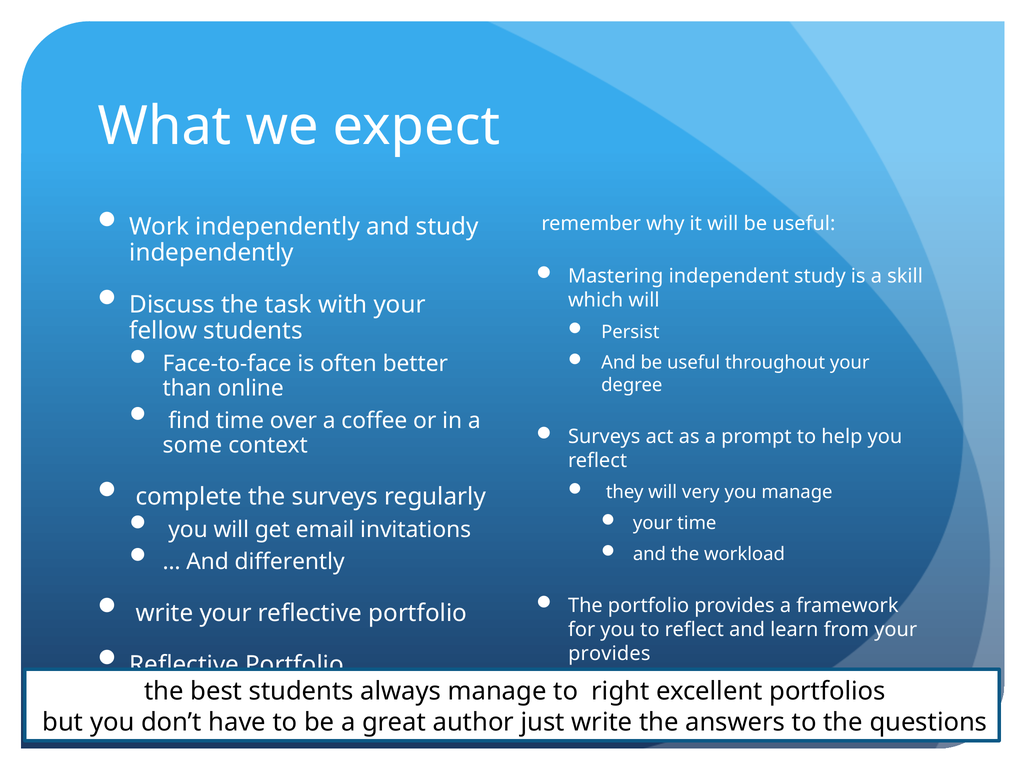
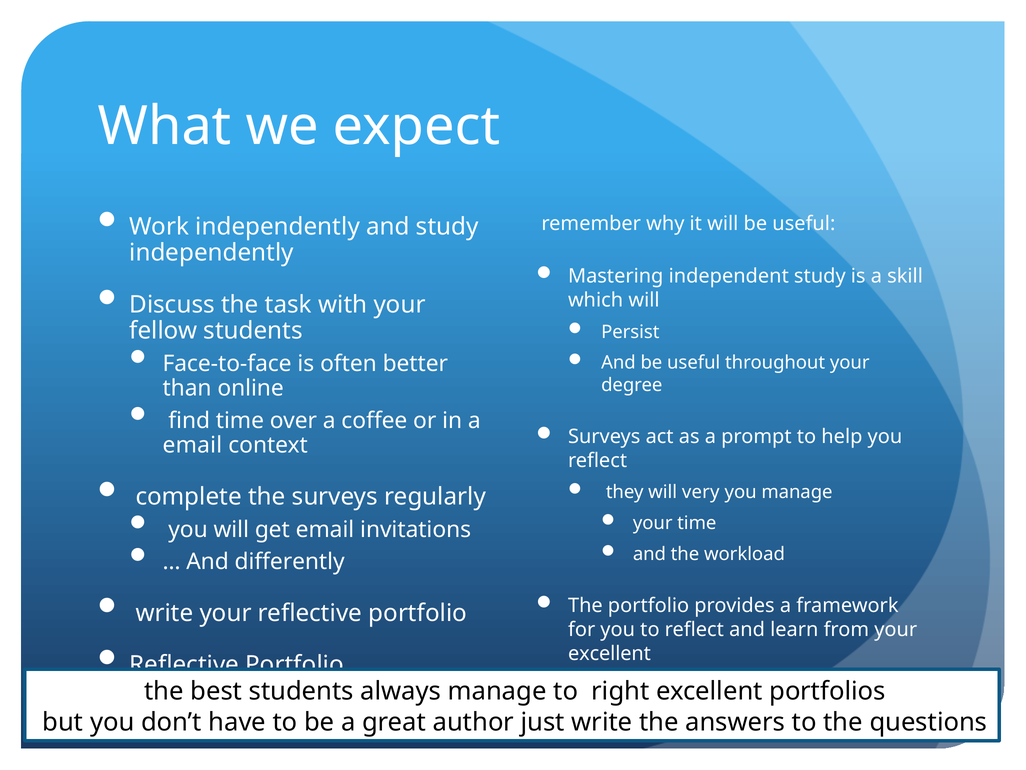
some: some -> email (192, 445)
provides: provides -> excellent (609, 653)
